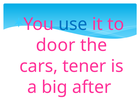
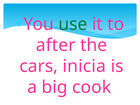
use colour: blue -> green (73, 24)
door: door -> after (56, 45)
tener: tener -> inicia (84, 66)
after: after -> cook (92, 87)
